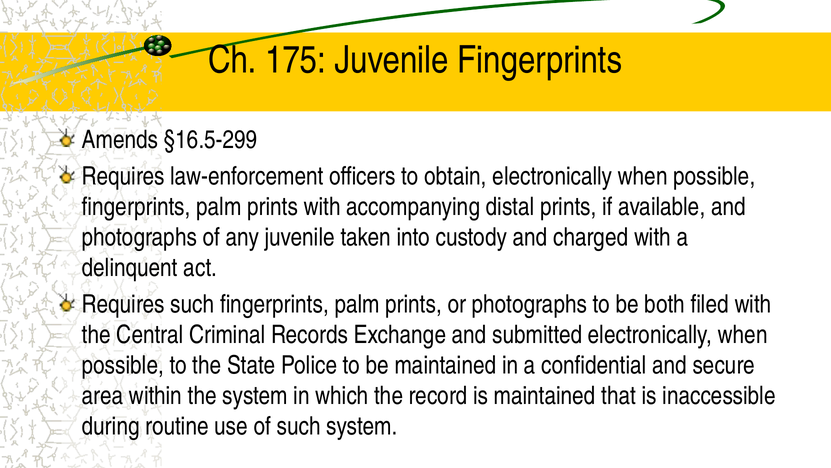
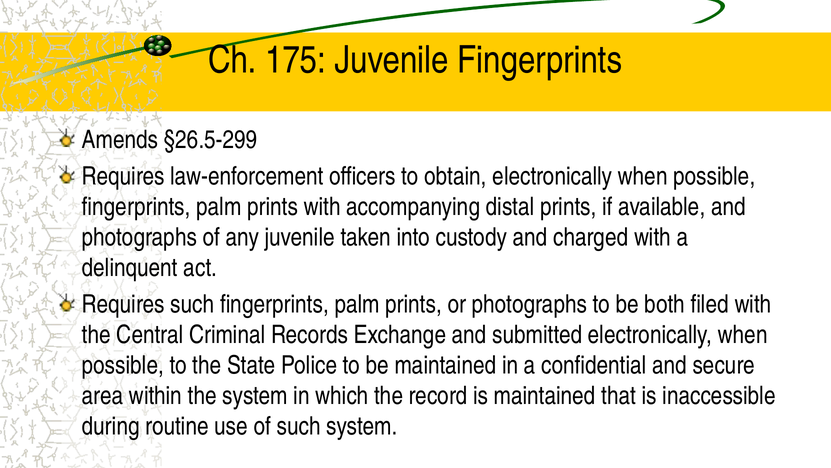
§16.5-299: §16.5-299 -> §26.5-299 (211, 140)
